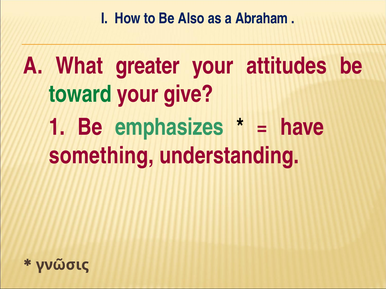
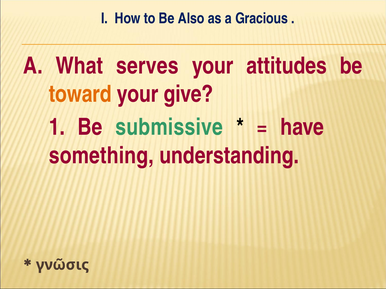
Abraham: Abraham -> Gracious (262, 18)
greater: greater -> serves (147, 66)
toward colour: green -> orange (80, 94)
emphasizes: emphasizes -> submissive (169, 127)
